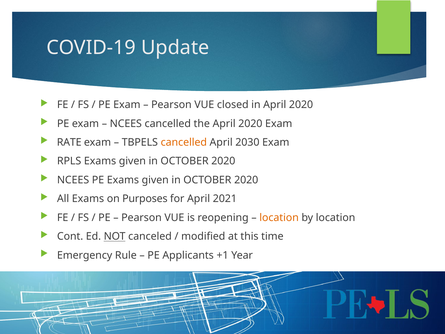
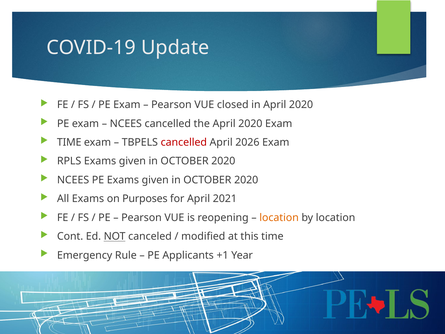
RATE: RATE -> TIME (69, 142)
cancelled colour: orange -> red (184, 142)
2030: 2030 -> 2026 (247, 142)
